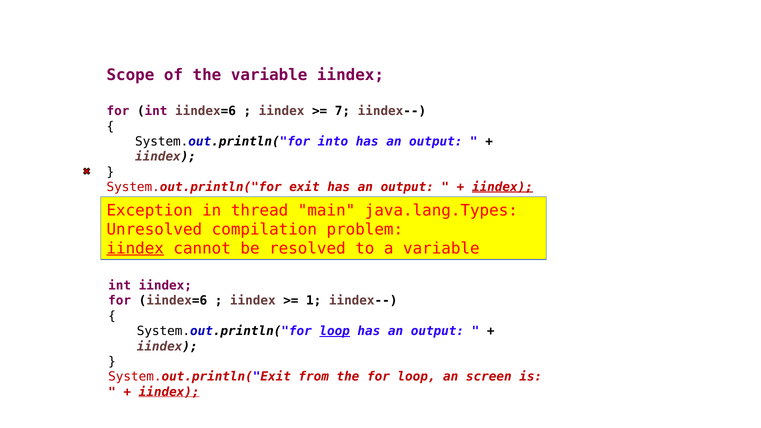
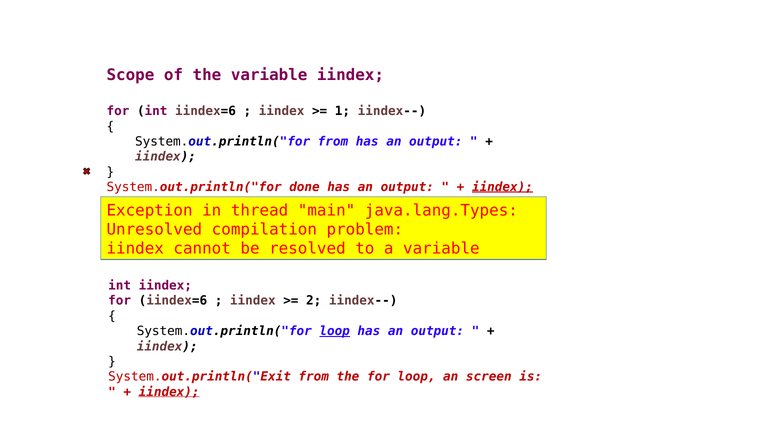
7: 7 -> 1 (342, 111)
System.out.println("for into: into -> from (333, 142)
exit: exit -> done (304, 187)
iindex underline: present -> none (135, 248)
1: 1 -> 2 (314, 301)
